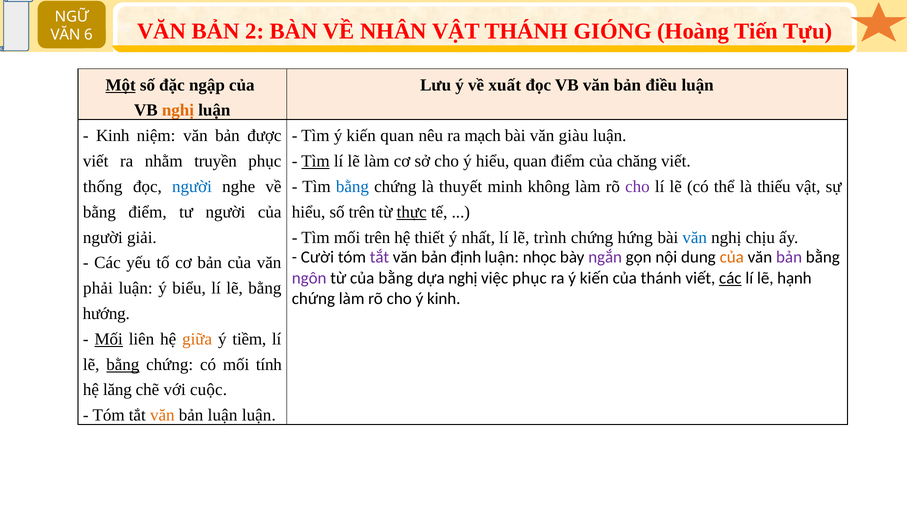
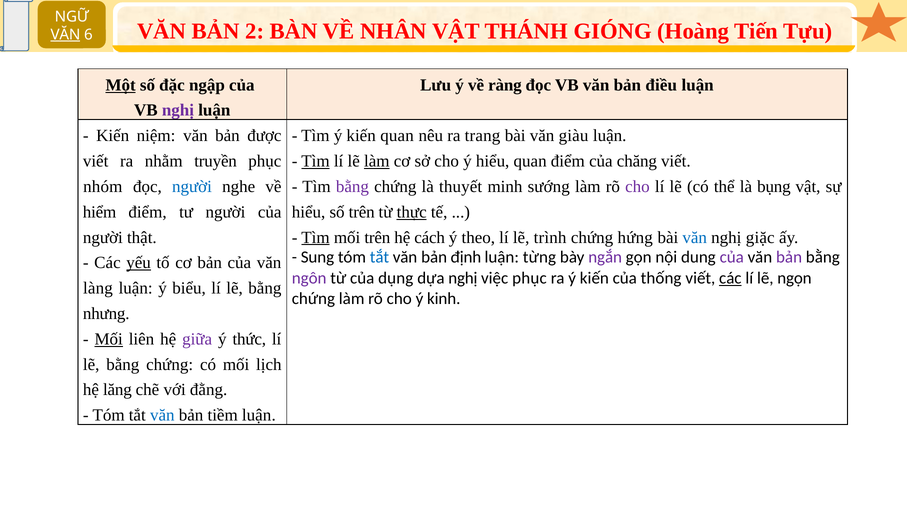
VĂN underline: none -> present (65, 35)
xuất: xuất -> ràng (505, 85)
nghị colour: orange -> purple (178, 110)
Kinh: Kinh -> Kiến (113, 136)
mạch: mạch -> trang (483, 136)
làm underline: none -> present (377, 161)
thống: thống -> nhóm (103, 187)
bằng colour: blue -> purple (352, 187)
không: không -> sướng (549, 187)
thiếu: thiếu -> bụng (774, 187)
bằng: bằng -> hiểm (100, 212)
giải: giải -> thật (142, 238)
Tìm underline: none -> present (316, 238)
thiết: thiết -> cách (430, 238)
nhất: nhất -> theo (478, 238)
chịu: chịu -> giặc (760, 238)
Cười: Cười -> Sung (317, 257)
tắt colour: purple -> blue (379, 257)
nhọc: nhọc -> từng (539, 257)
của colour: orange -> purple (732, 257)
yếu underline: none -> present (139, 263)
của bằng: bằng -> dụng (396, 278)
của thánh: thánh -> thống (661, 278)
hạnh: hạnh -> ngọn (794, 278)
phải: phải -> làng (98, 288)
hướng: hướng -> nhưng (106, 314)
giữa colour: orange -> purple (197, 339)
tiềm: tiềm -> thức (249, 339)
bằng underline: present -> none (123, 365)
tính: tính -> lịch (269, 365)
cuộc: cuộc -> đằng (209, 390)
văn colour: orange -> blue (162, 415)
bản luận: luận -> tiềm (223, 415)
